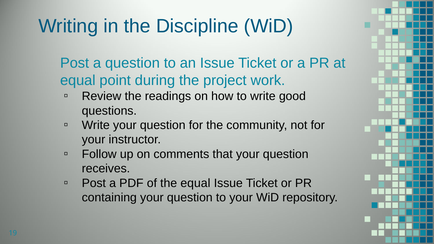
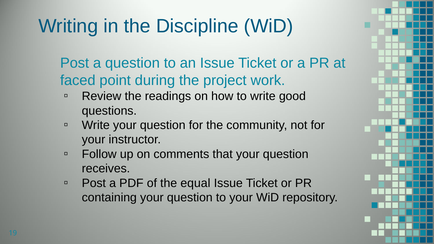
equal: equal -> faced (78, 81)
